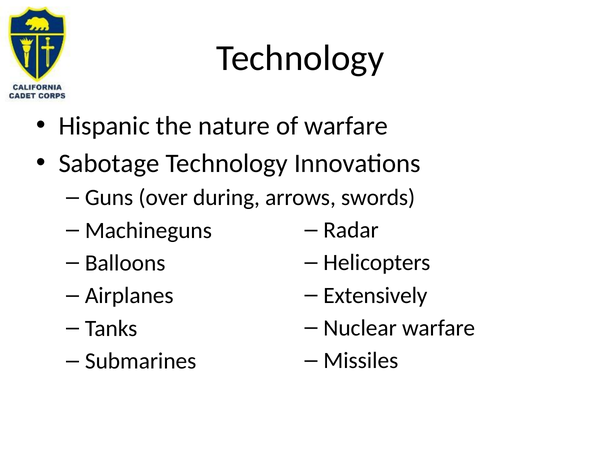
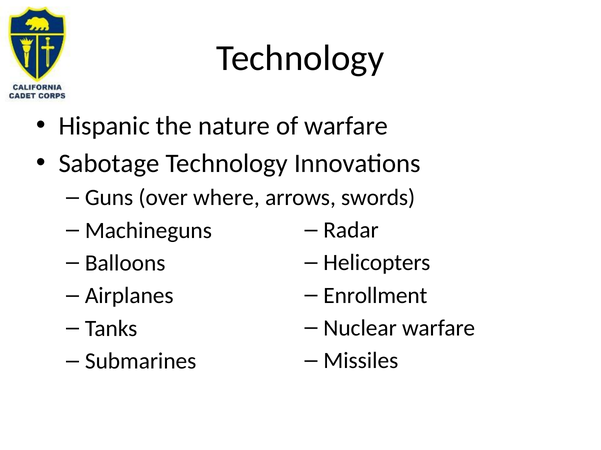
during: during -> where (226, 198)
Extensively: Extensively -> Enrollment (375, 296)
